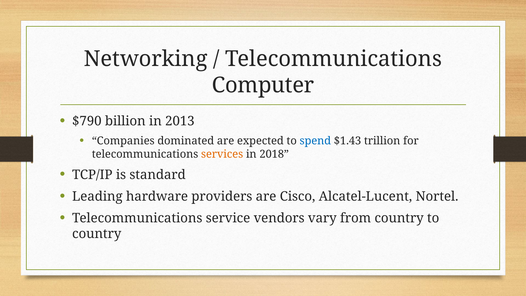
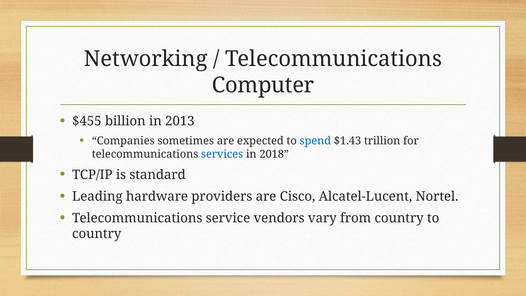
$790: $790 -> $455 (87, 121)
dominated: dominated -> sometimes (186, 141)
services colour: orange -> blue (222, 154)
